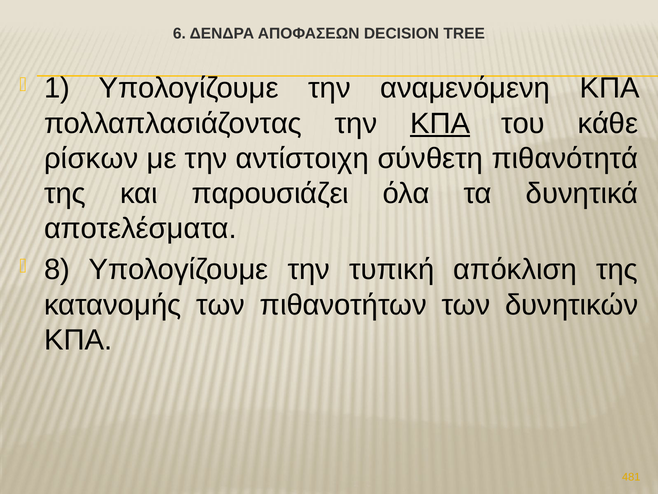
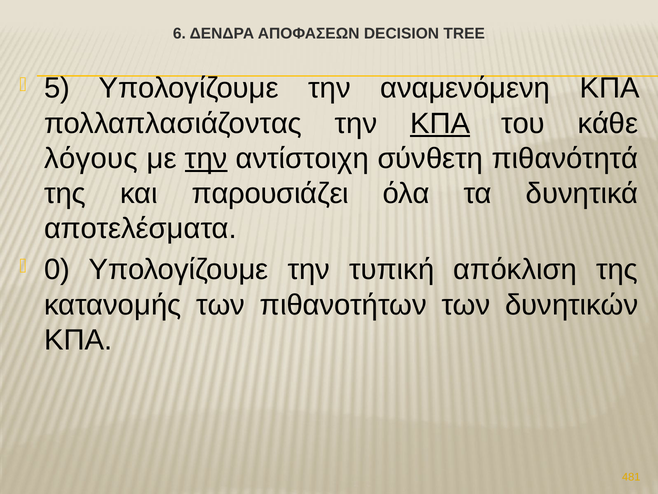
1: 1 -> 5 (57, 88)
ρίσκων: ρίσκων -> λόγους (91, 158)
την underline: none -> present (206, 158)
8: 8 -> 0 (57, 270)
